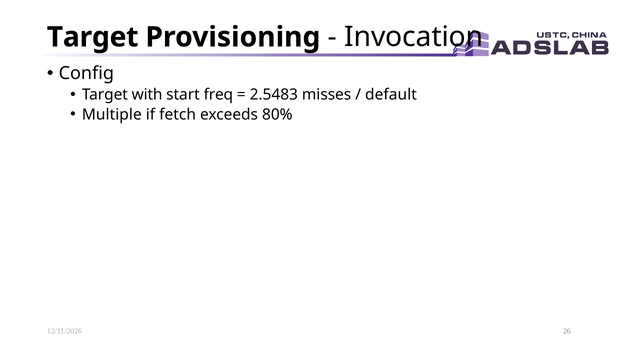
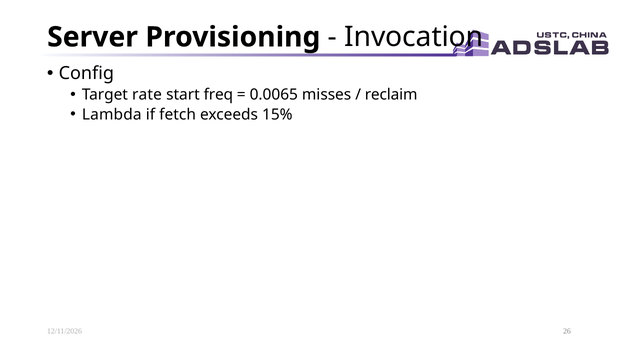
Target: Target -> Server (93, 37)
with: with -> rate (147, 95)
2.5483: 2.5483 -> 0.0065 (274, 95)
default: default -> reclaim (391, 95)
Multiple: Multiple -> Lambda (112, 115)
80%: 80% -> 15% (277, 115)
